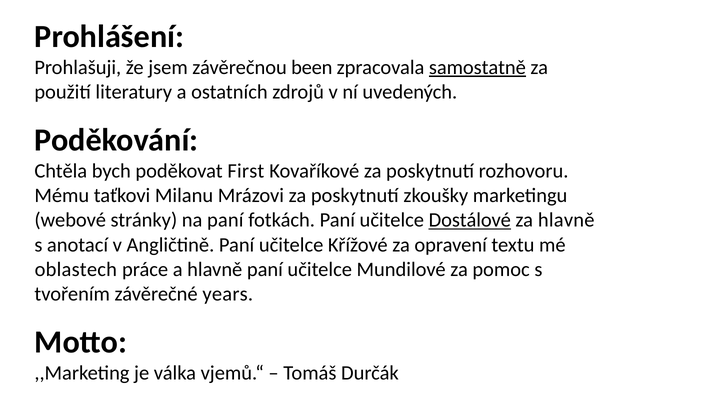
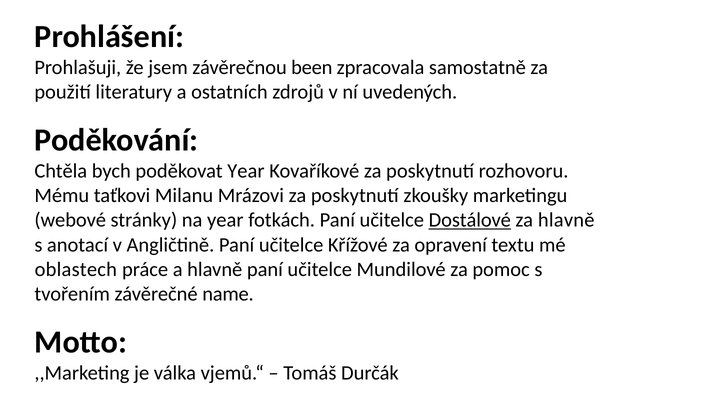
samostatně underline: present -> none (477, 68)
poděkovat First: First -> Year (246, 171)
na paní: paní -> year (225, 220)
years: years -> name (228, 294)
